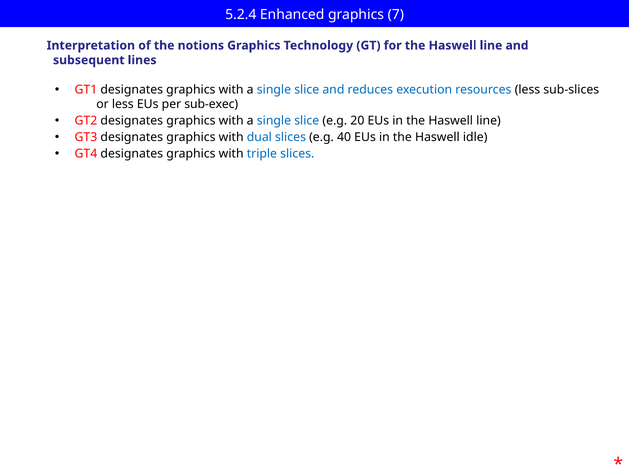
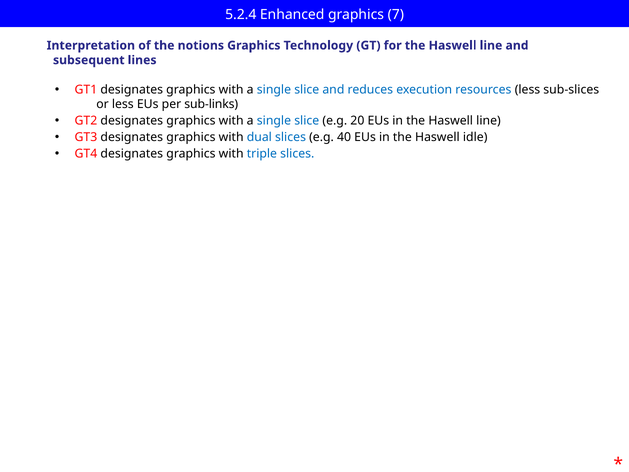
sub-exec: sub-exec -> sub-links (211, 104)
